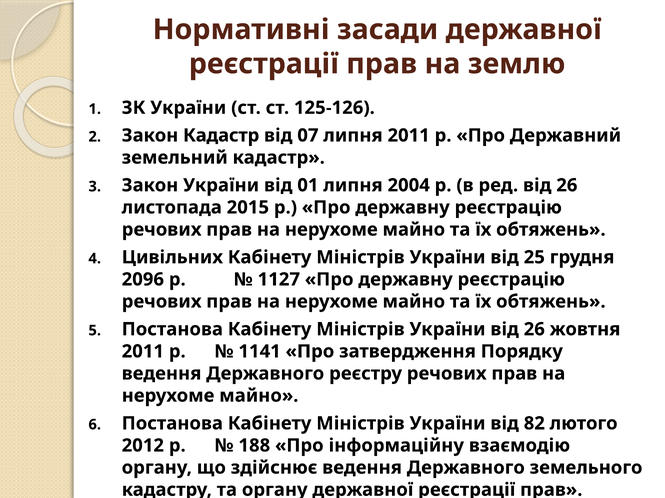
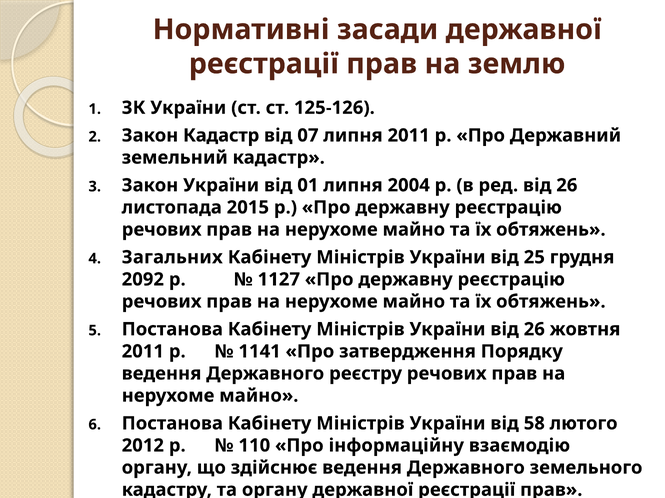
Цивільних: Цивільних -> Загальних (172, 258)
2096: 2096 -> 2092 (143, 280)
82: 82 -> 58 (534, 424)
188: 188 -> 110 (254, 446)
